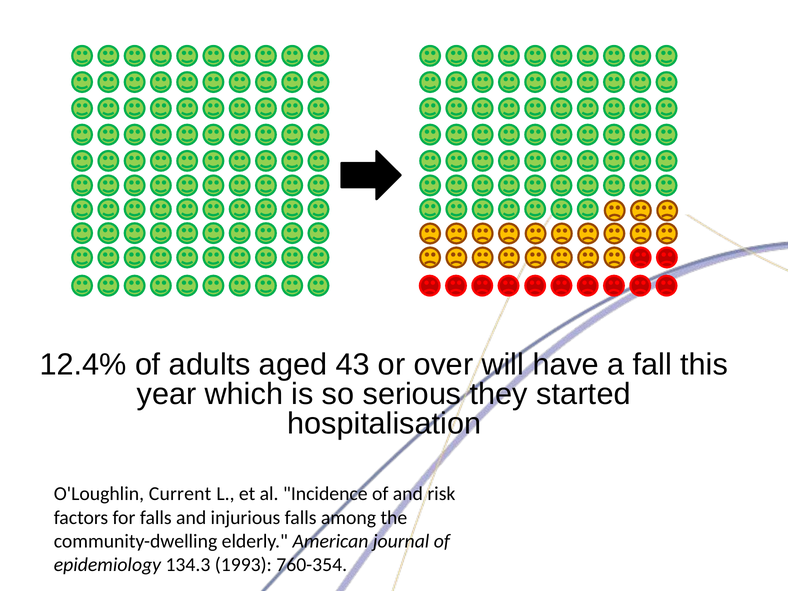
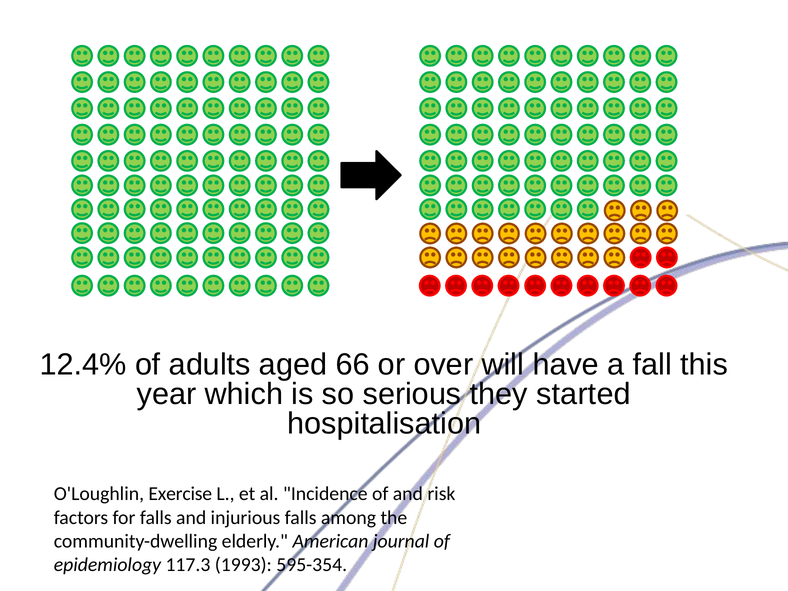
43: 43 -> 66 (353, 365)
Current: Current -> Exercise (180, 494)
134.3: 134.3 -> 117.3 (188, 565)
760-354: 760-354 -> 595-354 (312, 565)
